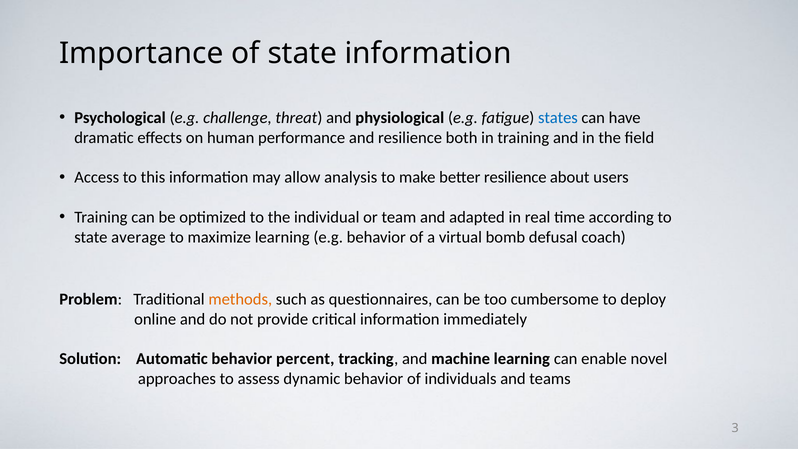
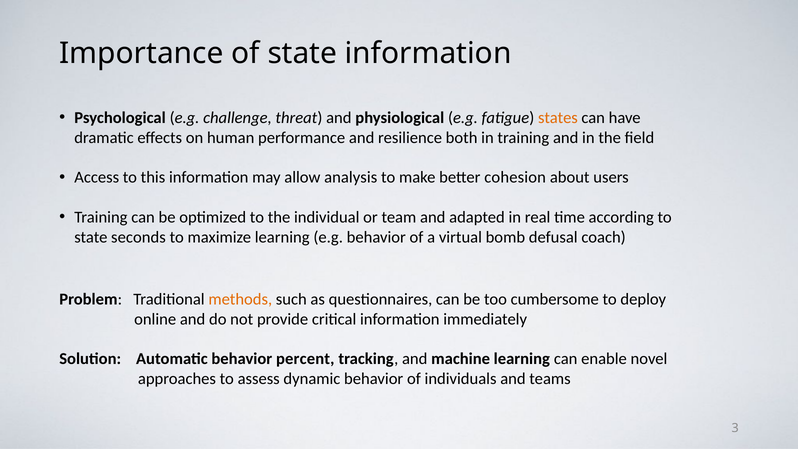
states colour: blue -> orange (558, 118)
better resilience: resilience -> cohesion (515, 177)
average: average -> seconds (138, 237)
